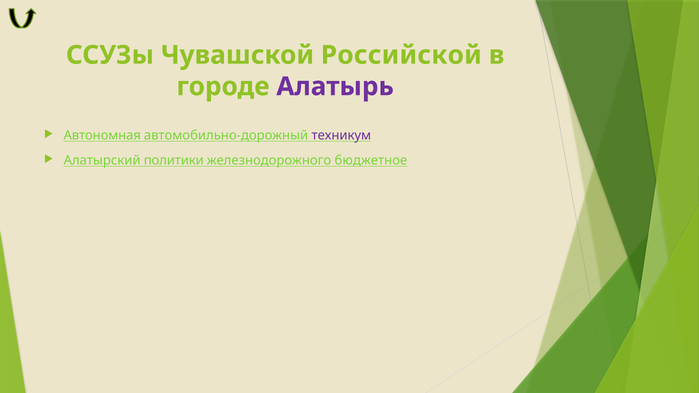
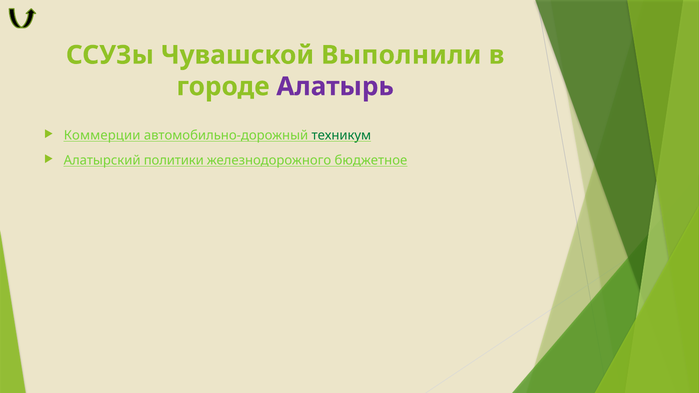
Российской: Российской -> Выполнили (401, 55)
Автономная: Автономная -> Коммерции (102, 135)
техникум colour: purple -> green (341, 135)
